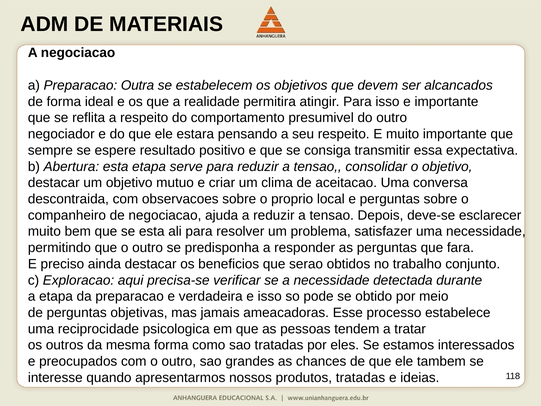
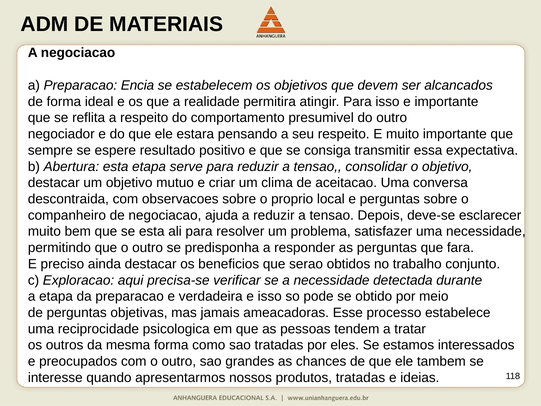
Outra: Outra -> Encia (138, 85)
